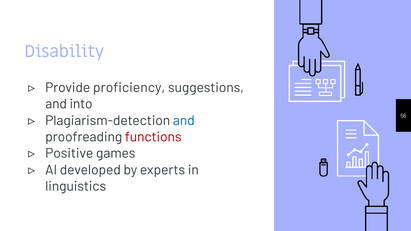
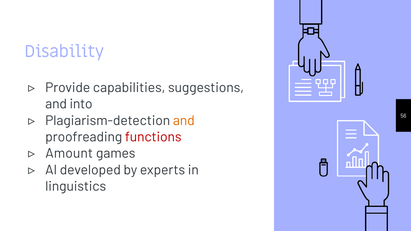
proficiency: proficiency -> capabilities (129, 88)
and colour: blue -> orange (184, 121)
Positive: Positive -> Amount (69, 154)
